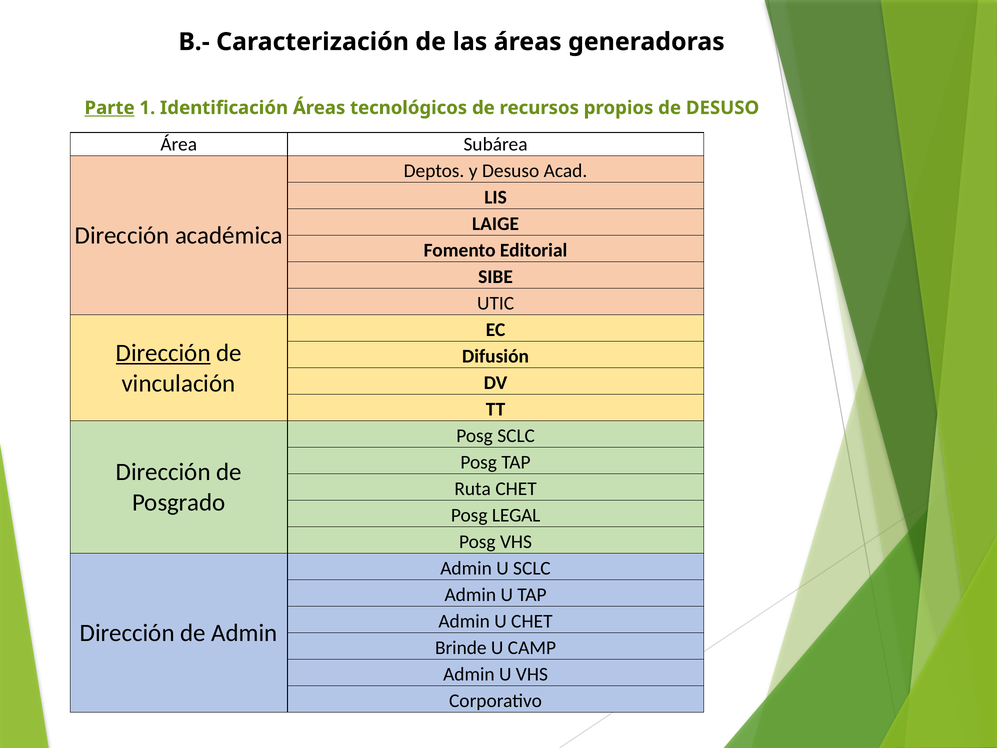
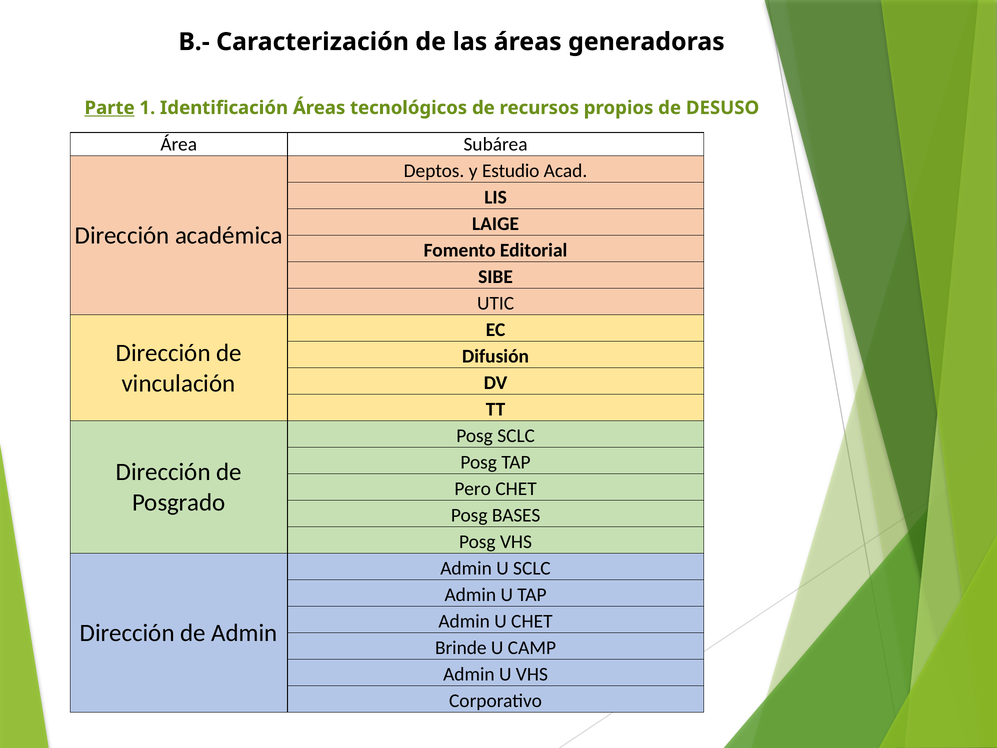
y Desuso: Desuso -> Estudio (511, 171)
Dirección underline: present -> none (163, 353)
Ruta: Ruta -> Pero (473, 489)
LEGAL: LEGAL -> BASES (516, 515)
